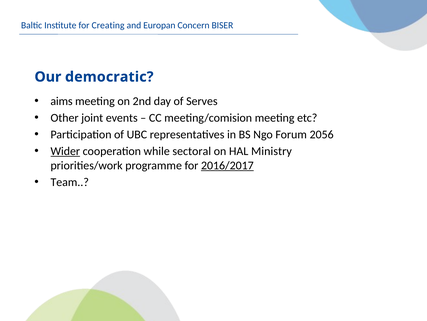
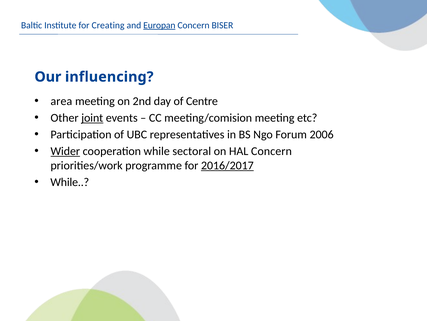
Europan underline: none -> present (159, 25)
democratic: democratic -> influencing (109, 77)
aims: aims -> area (61, 101)
Serves: Serves -> Centre (202, 101)
joint underline: none -> present (92, 118)
2056: 2056 -> 2006 (322, 134)
HAL Ministry: Ministry -> Concern (271, 151)
Team: Team -> While (70, 182)
